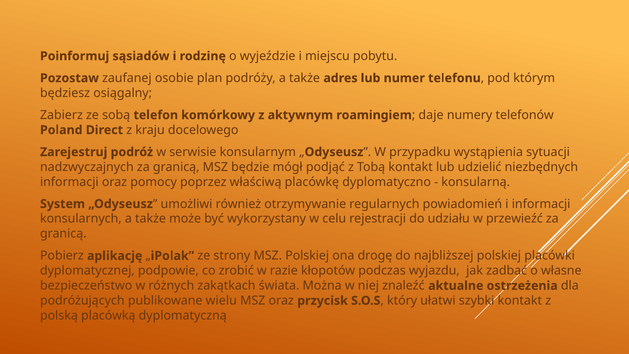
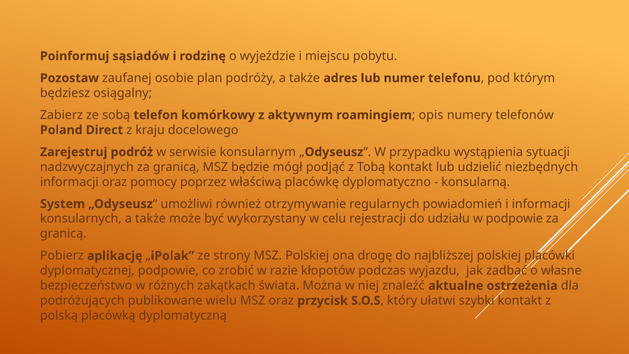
daje: daje -> opis (431, 115)
w przewieźć: przewieźć -> podpowie (514, 219)
